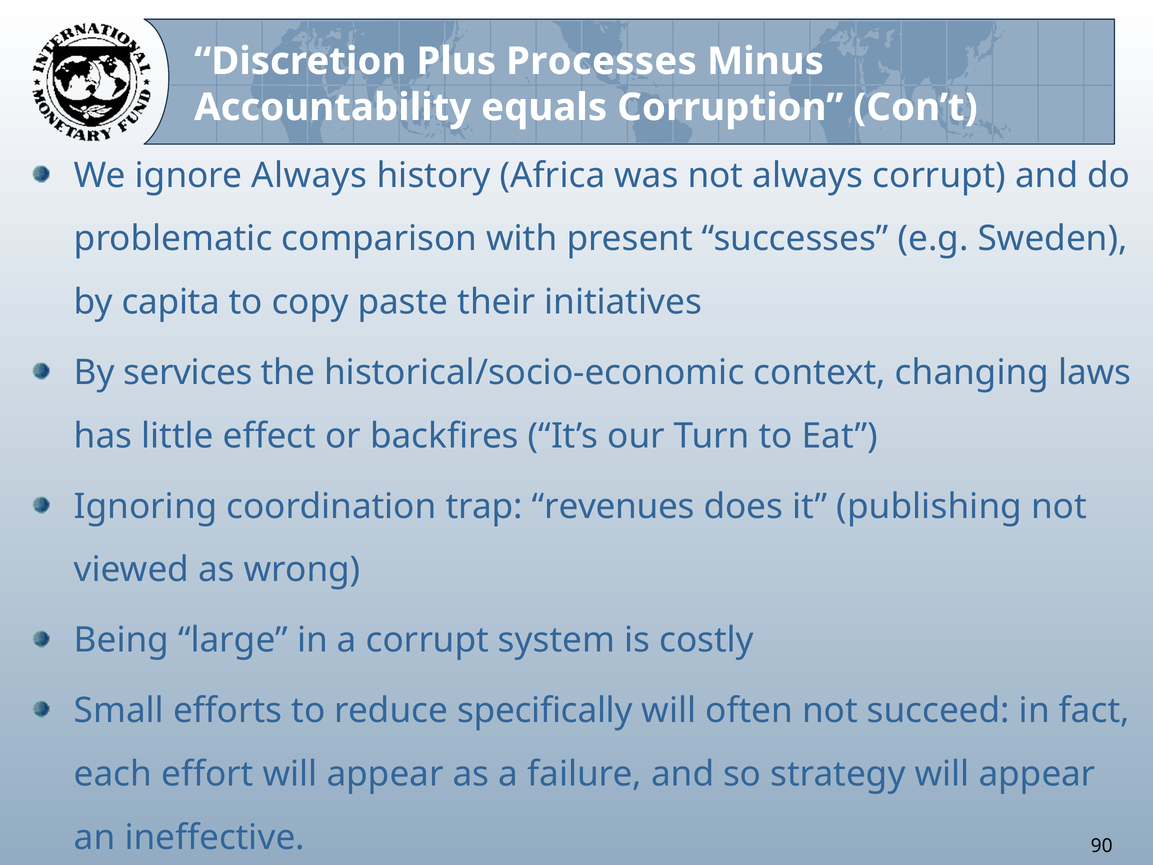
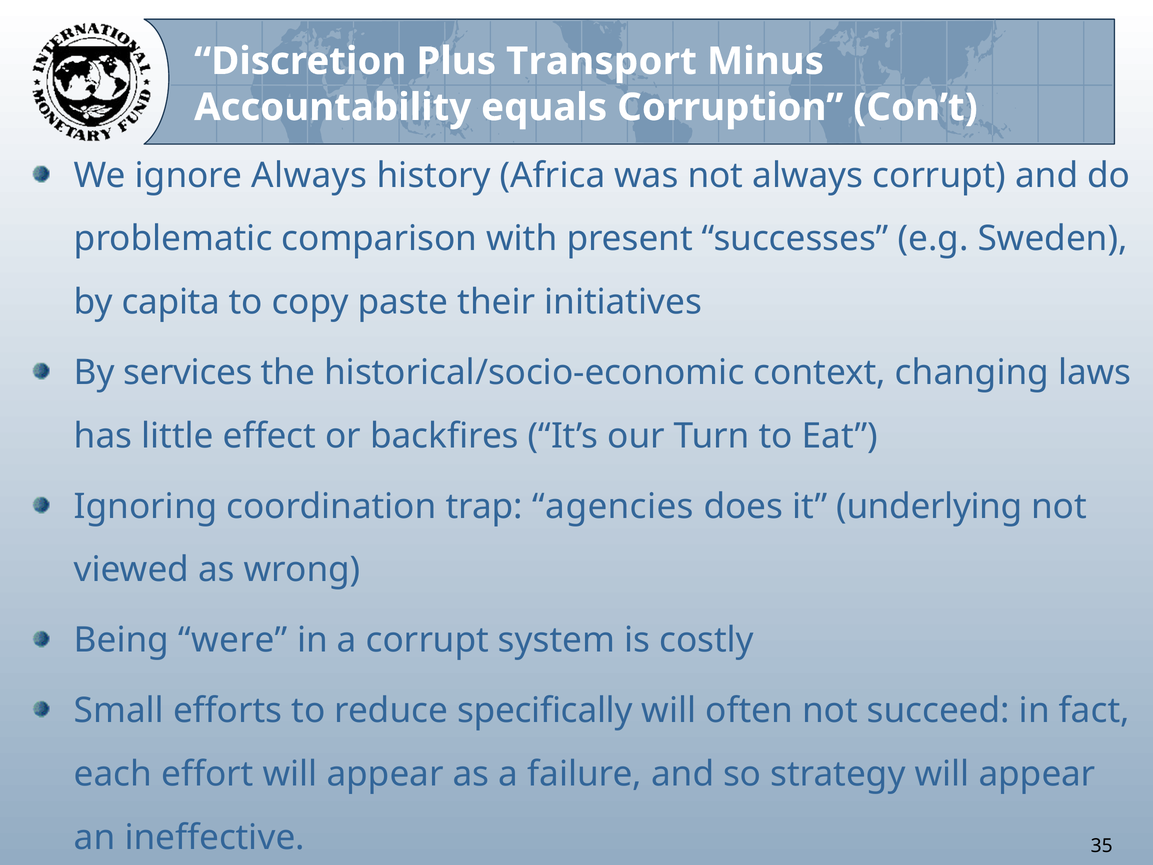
Processes: Processes -> Transport (601, 61)
revenues: revenues -> agencies (613, 506)
publishing: publishing -> underlying (929, 506)
large: large -> were (233, 640)
90: 90 -> 35 (1102, 846)
